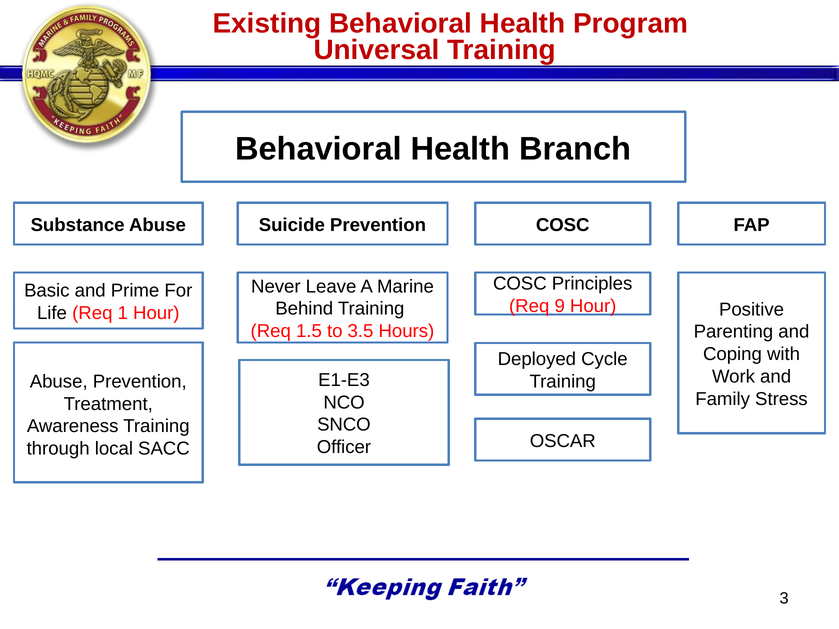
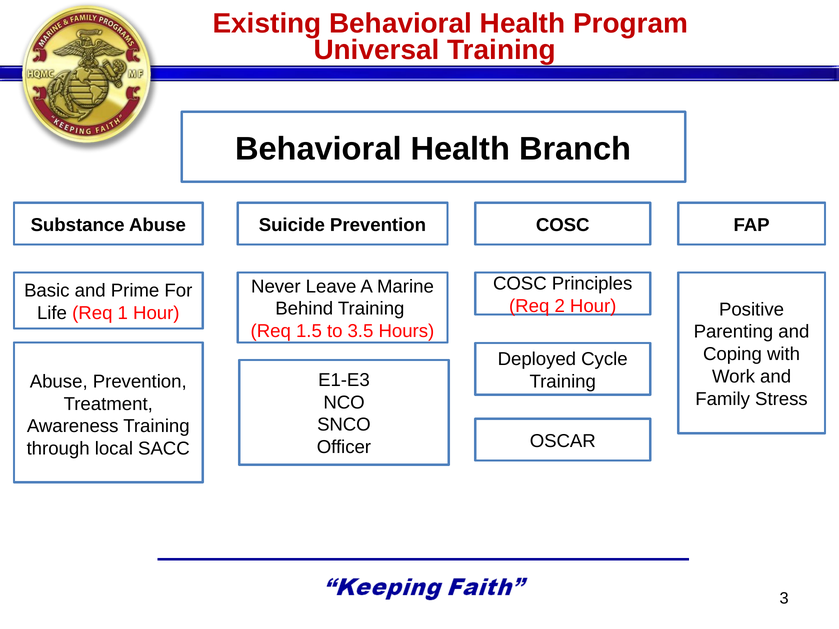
9: 9 -> 2 (560, 306)
